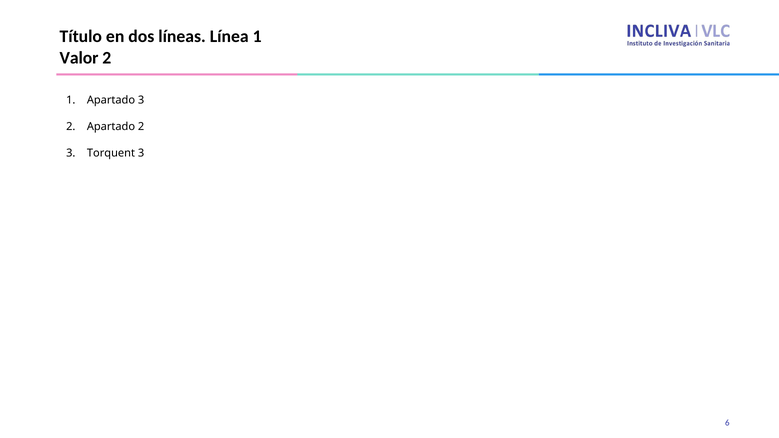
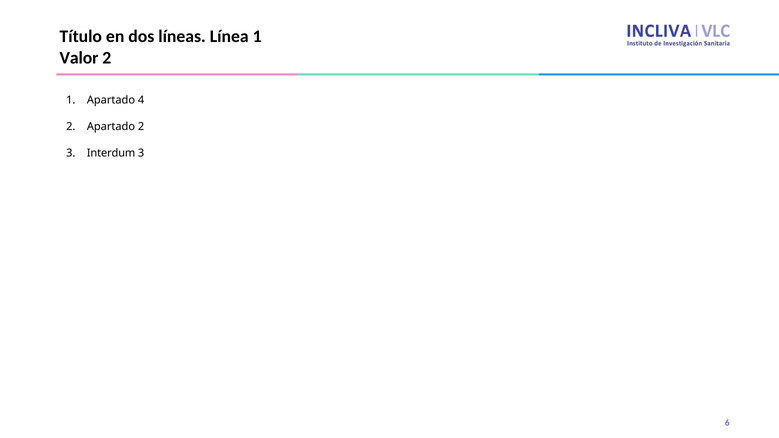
Apartado 3: 3 -> 4 (141, 100)
Torquent: Torquent -> Interdum (111, 153)
